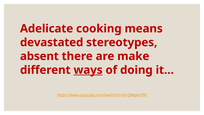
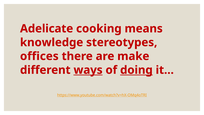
devastated: devastated -> knowledge (52, 42)
absent: absent -> offices (39, 56)
doing underline: none -> present (136, 70)
